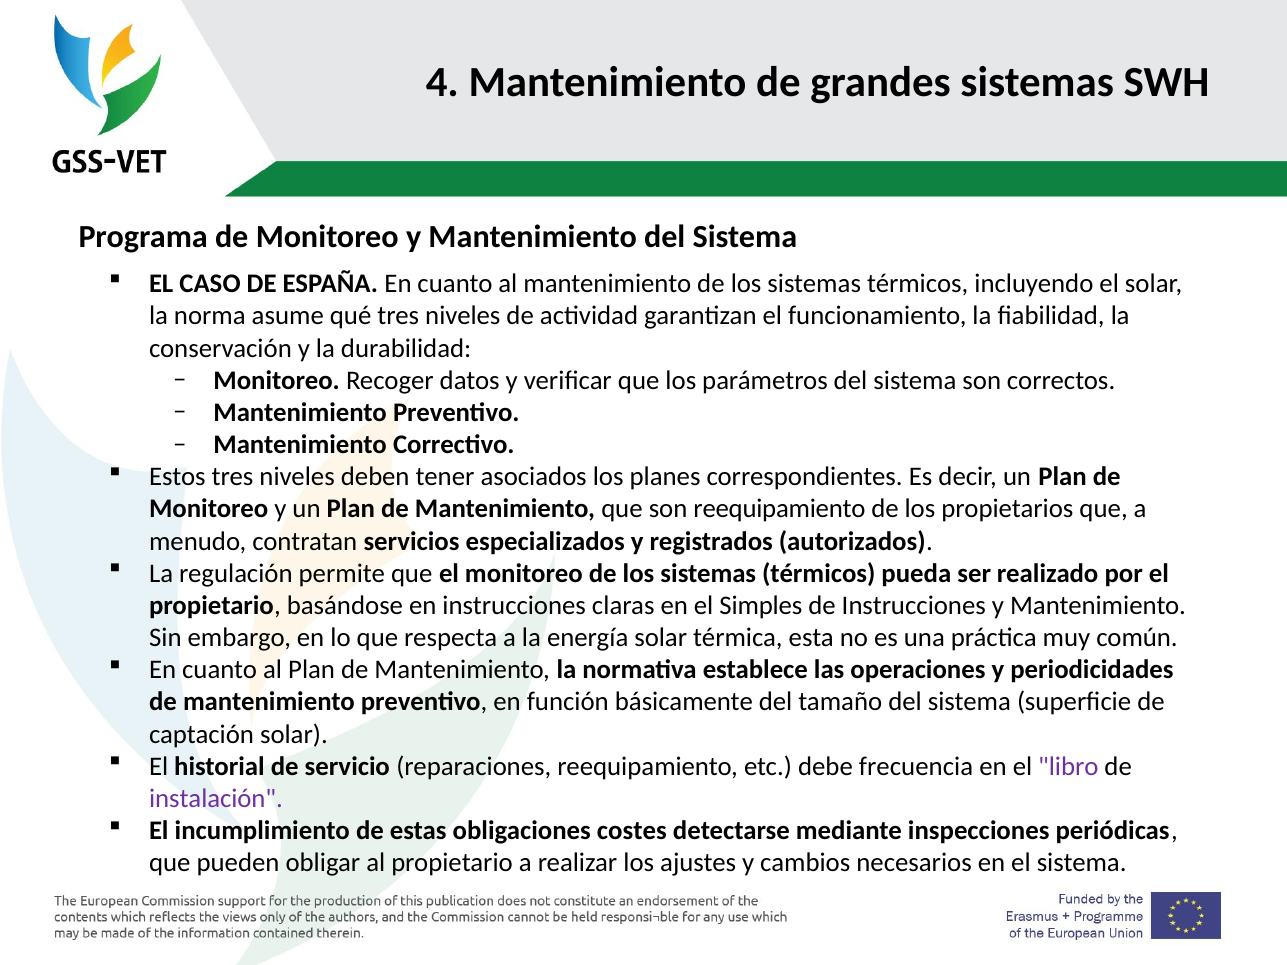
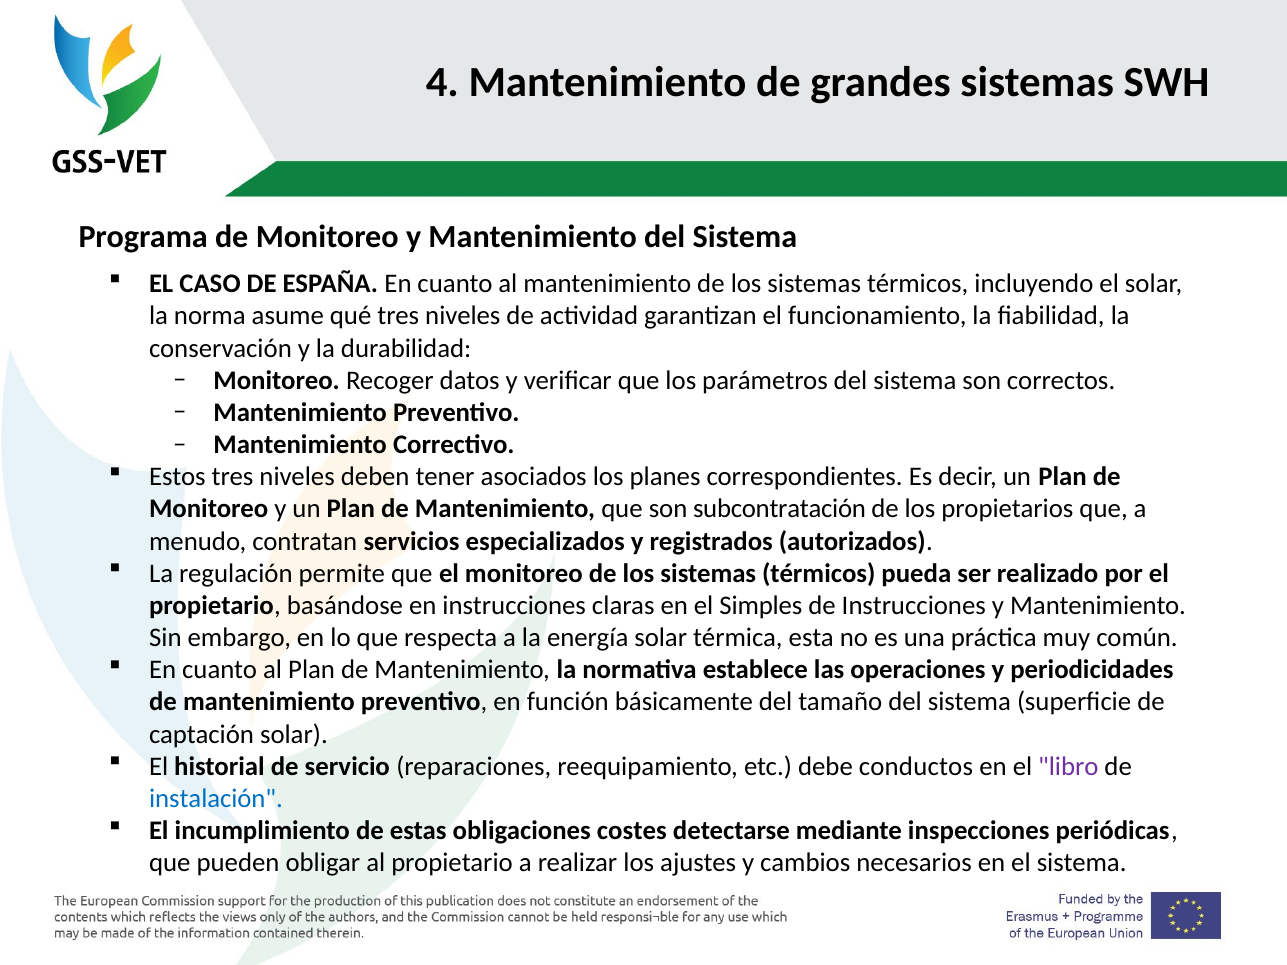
son reequipamiento: reequipamiento -> subcontratación (779, 509)
frecuencia: frecuencia -> conductos (916, 767)
instalación colour: purple -> blue (216, 799)
